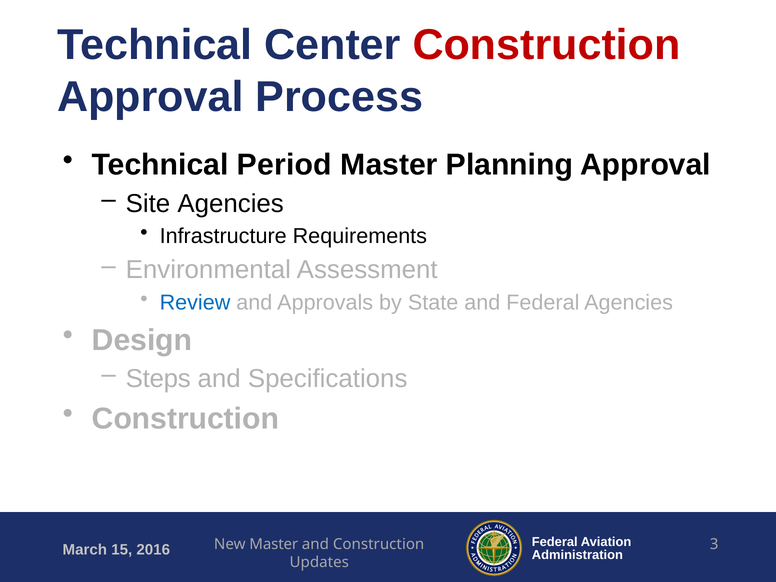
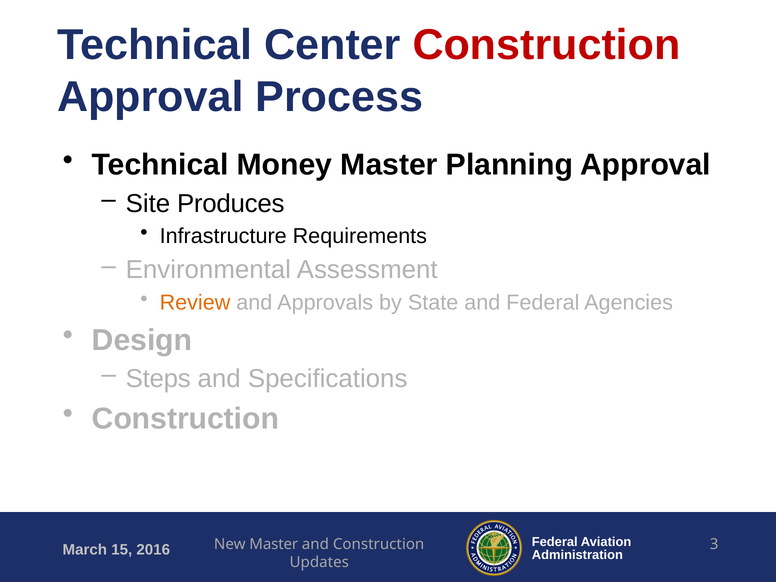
Period: Period -> Money (284, 165)
Site Agencies: Agencies -> Produces (231, 204)
Review colour: blue -> orange (195, 302)
